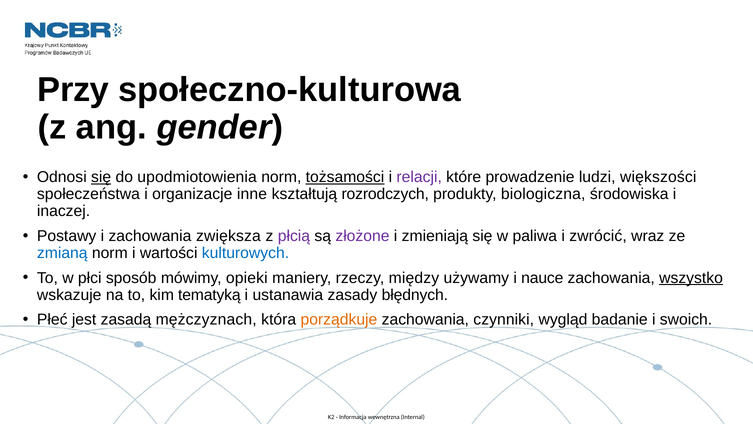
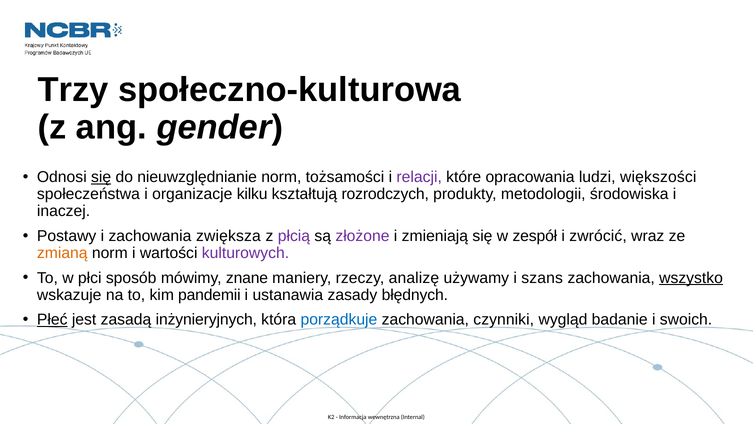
Przy: Przy -> Trzy (73, 90)
upodmiotowienia: upodmiotowienia -> nieuwzględnianie (197, 177)
tożsamości underline: present -> none (345, 177)
prowadzenie: prowadzenie -> opracowania (530, 177)
inne: inne -> kilku (252, 194)
biologiczna: biologiczna -> metodologii (543, 194)
paliwa: paliwa -> zespół (535, 236)
zmianą colour: blue -> orange (62, 253)
kulturowych colour: blue -> purple (245, 253)
opieki: opieki -> znane (247, 278)
między: między -> analizę (414, 278)
nauce: nauce -> szans (542, 278)
tematyką: tematyką -> pandemii (209, 295)
Płeć underline: none -> present (52, 319)
mężczyznach: mężczyznach -> inżynieryjnych (206, 319)
porządkuje colour: orange -> blue (339, 319)
